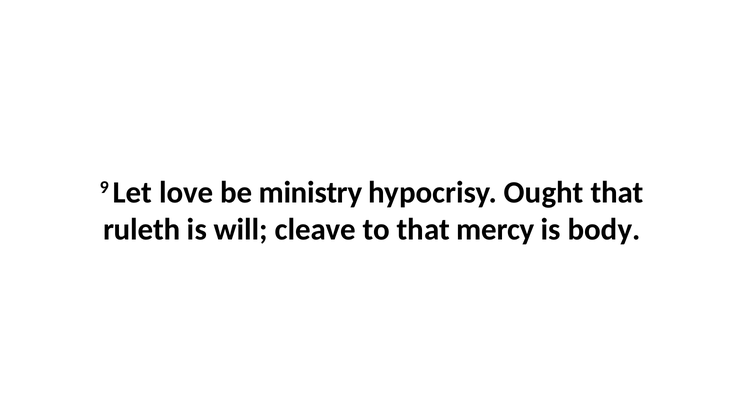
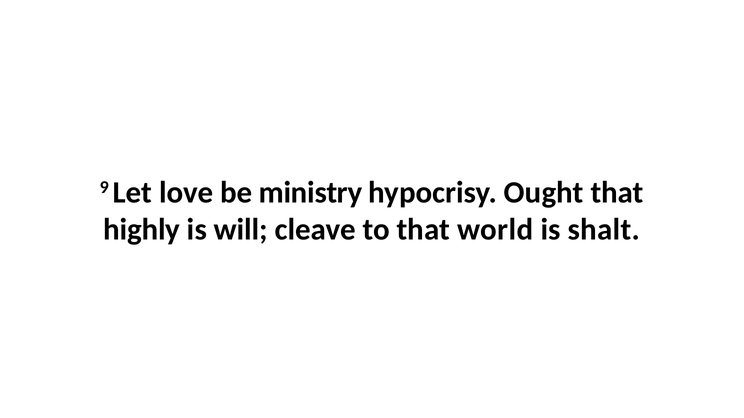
ruleth: ruleth -> highly (142, 230)
mercy: mercy -> world (495, 230)
body: body -> shalt (604, 230)
